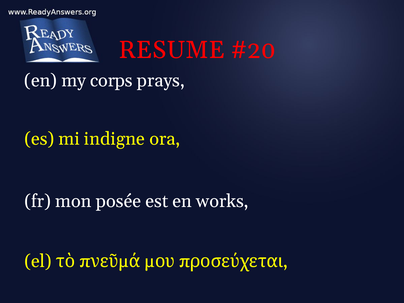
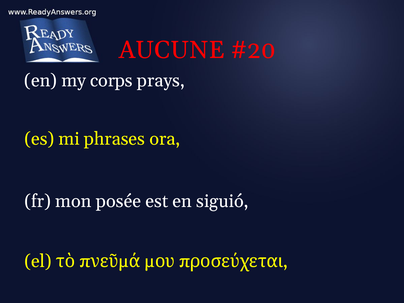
RESUME: RESUME -> AUCUNE (172, 50)
indigne: indigne -> phrases (115, 139)
works: works -> siguió (222, 201)
